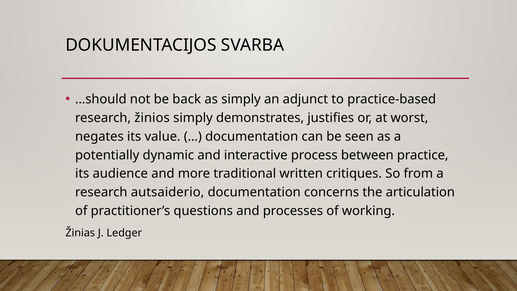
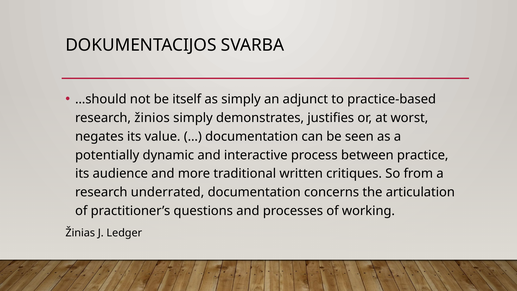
back: back -> itself (187, 99)
autsaiderio: autsaiderio -> underrated (168, 192)
